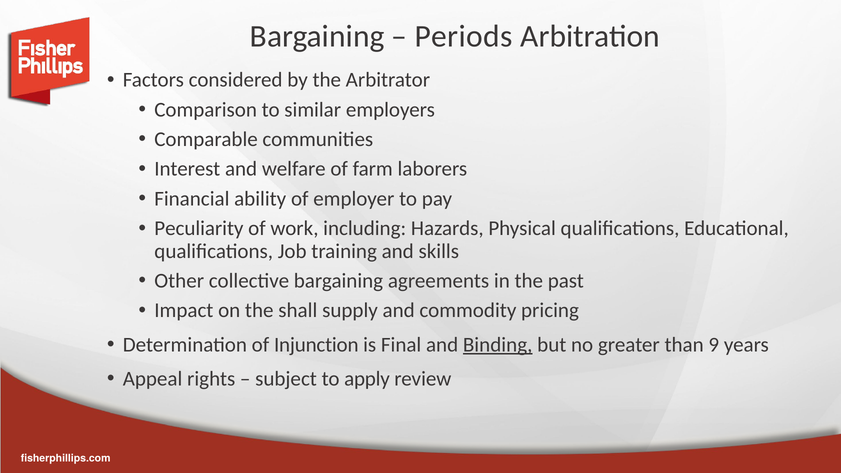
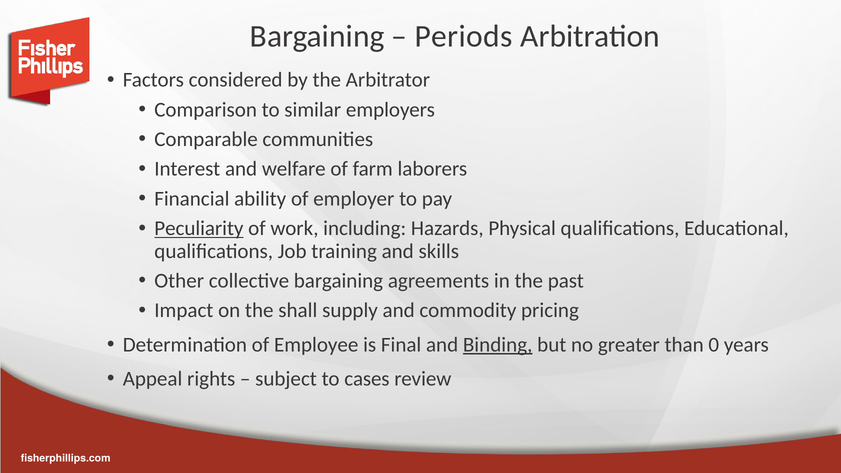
Peculiarity underline: none -> present (199, 228)
Injunction: Injunction -> Employee (316, 345)
9: 9 -> 0 (714, 345)
apply: apply -> cases (367, 379)
